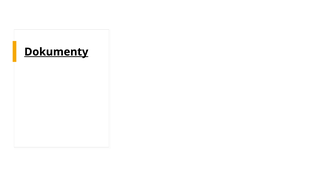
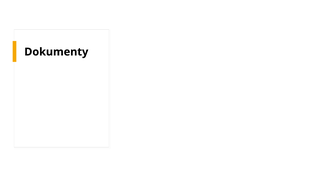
Dokumenty underline: present -> none (56, 52)
